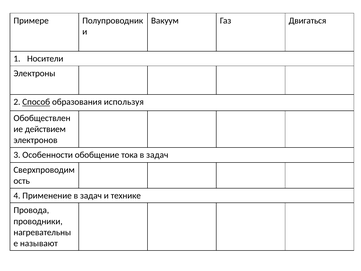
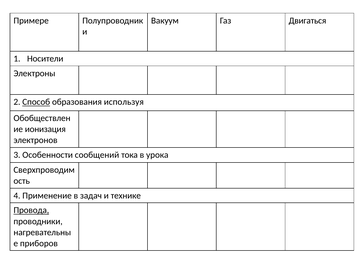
действием: действием -> ионизация (45, 129)
обобщение: обобщение -> сообщений (97, 155)
тока в задач: задач -> урока (157, 155)
Провода underline: none -> present (31, 210)
называют: называют -> приборов (39, 243)
